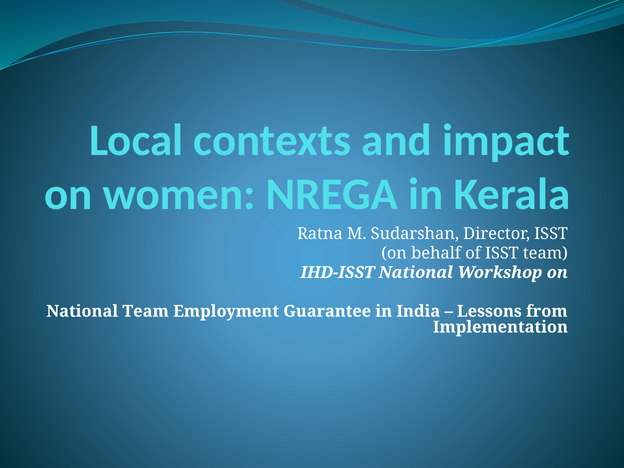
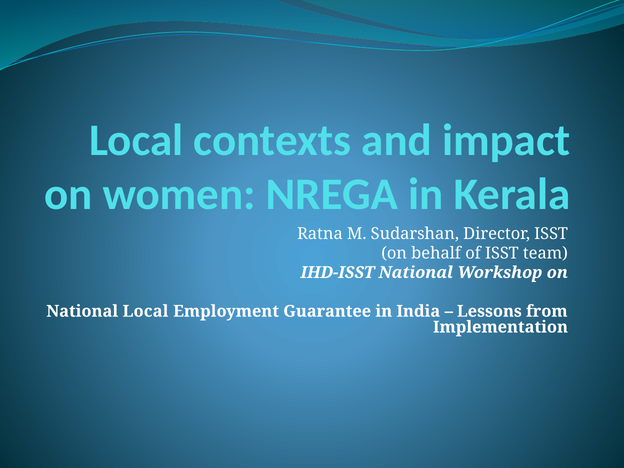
National Team: Team -> Local (146, 311)
